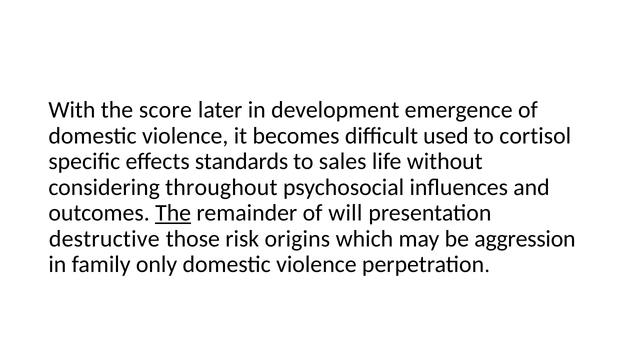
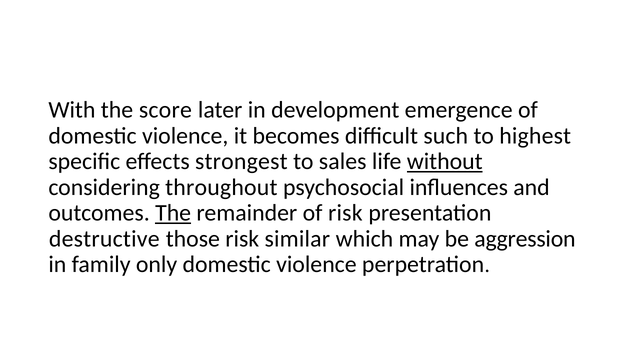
used: used -> such (446, 136)
cortisol: cortisol -> highest (535, 136)
standards: standards -> strongest (241, 162)
without underline: none -> present (445, 162)
of will: will -> risk (345, 213)
origins: origins -> similar (297, 239)
